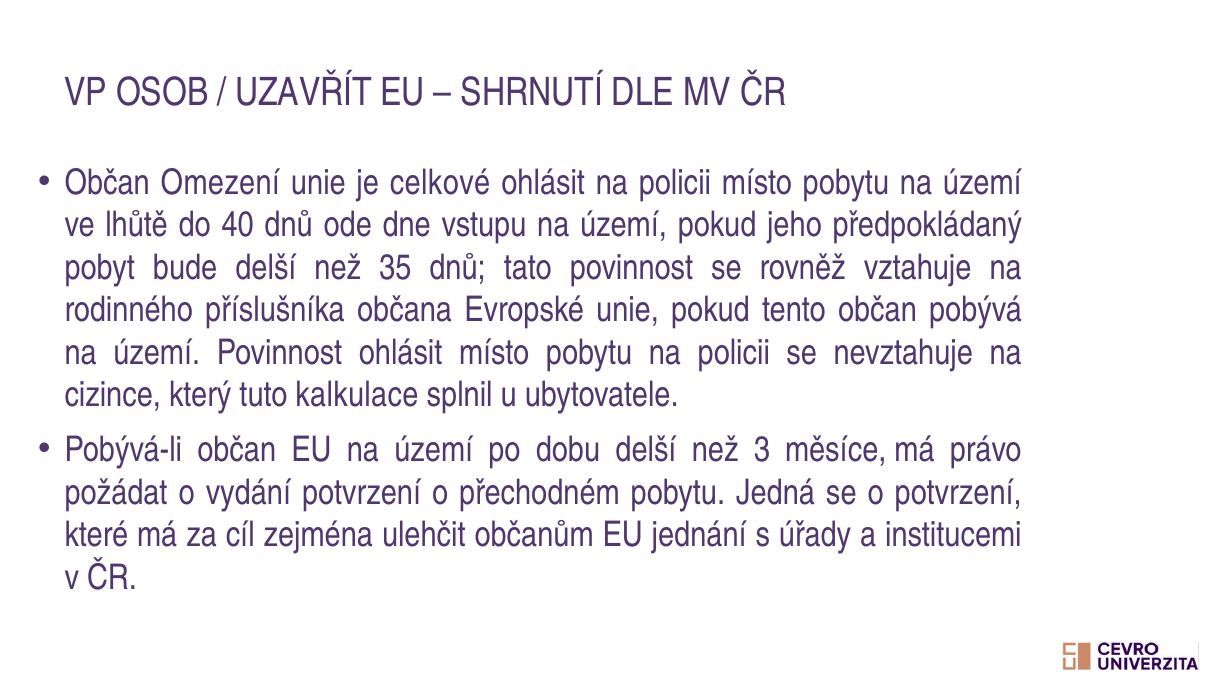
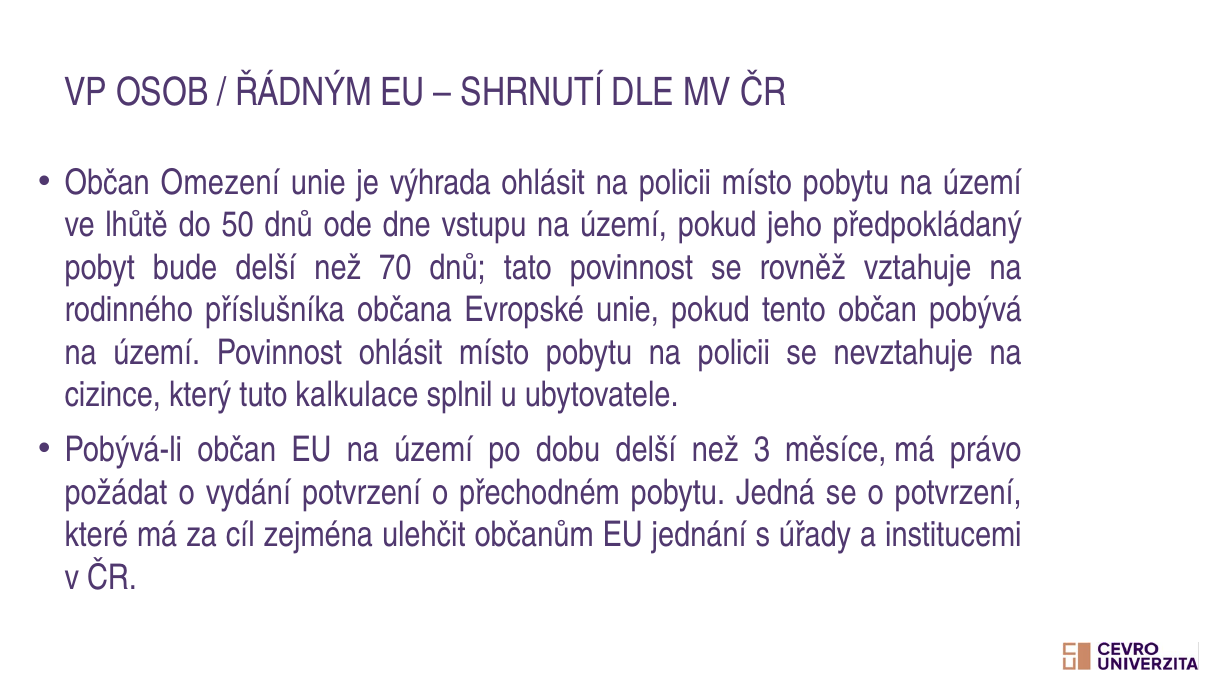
UZAVŘÍT: UZAVŘÍT -> ŘÁDNÝM (304, 92)
celkové: celkové -> výhrada (440, 183)
40: 40 -> 50 (238, 225)
35: 35 -> 70 (395, 268)
